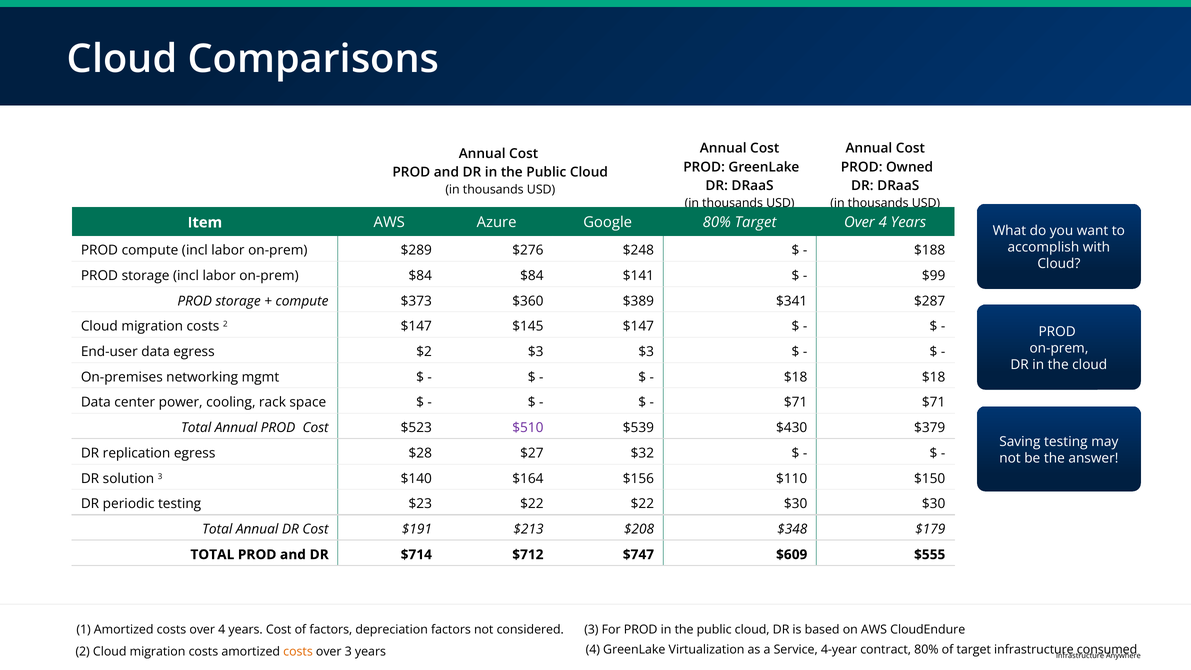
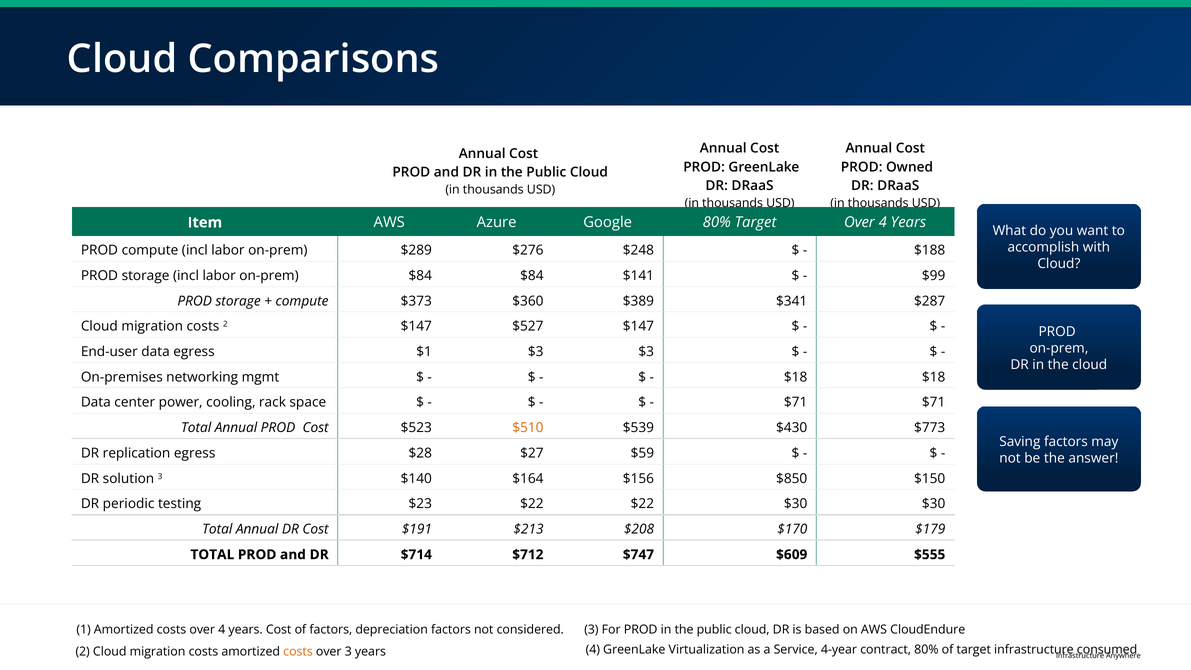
$145: $145 -> $527 (528, 326)
$2: $2 -> $1 (424, 352)
$510 colour: purple -> orange (528, 428)
$379: $379 -> $773 (930, 428)
Saving testing: testing -> factors (1066, 442)
$32: $32 -> $59 (642, 453)
$110: $110 -> $850 (792, 479)
$348: $348 -> $170 (792, 529)
